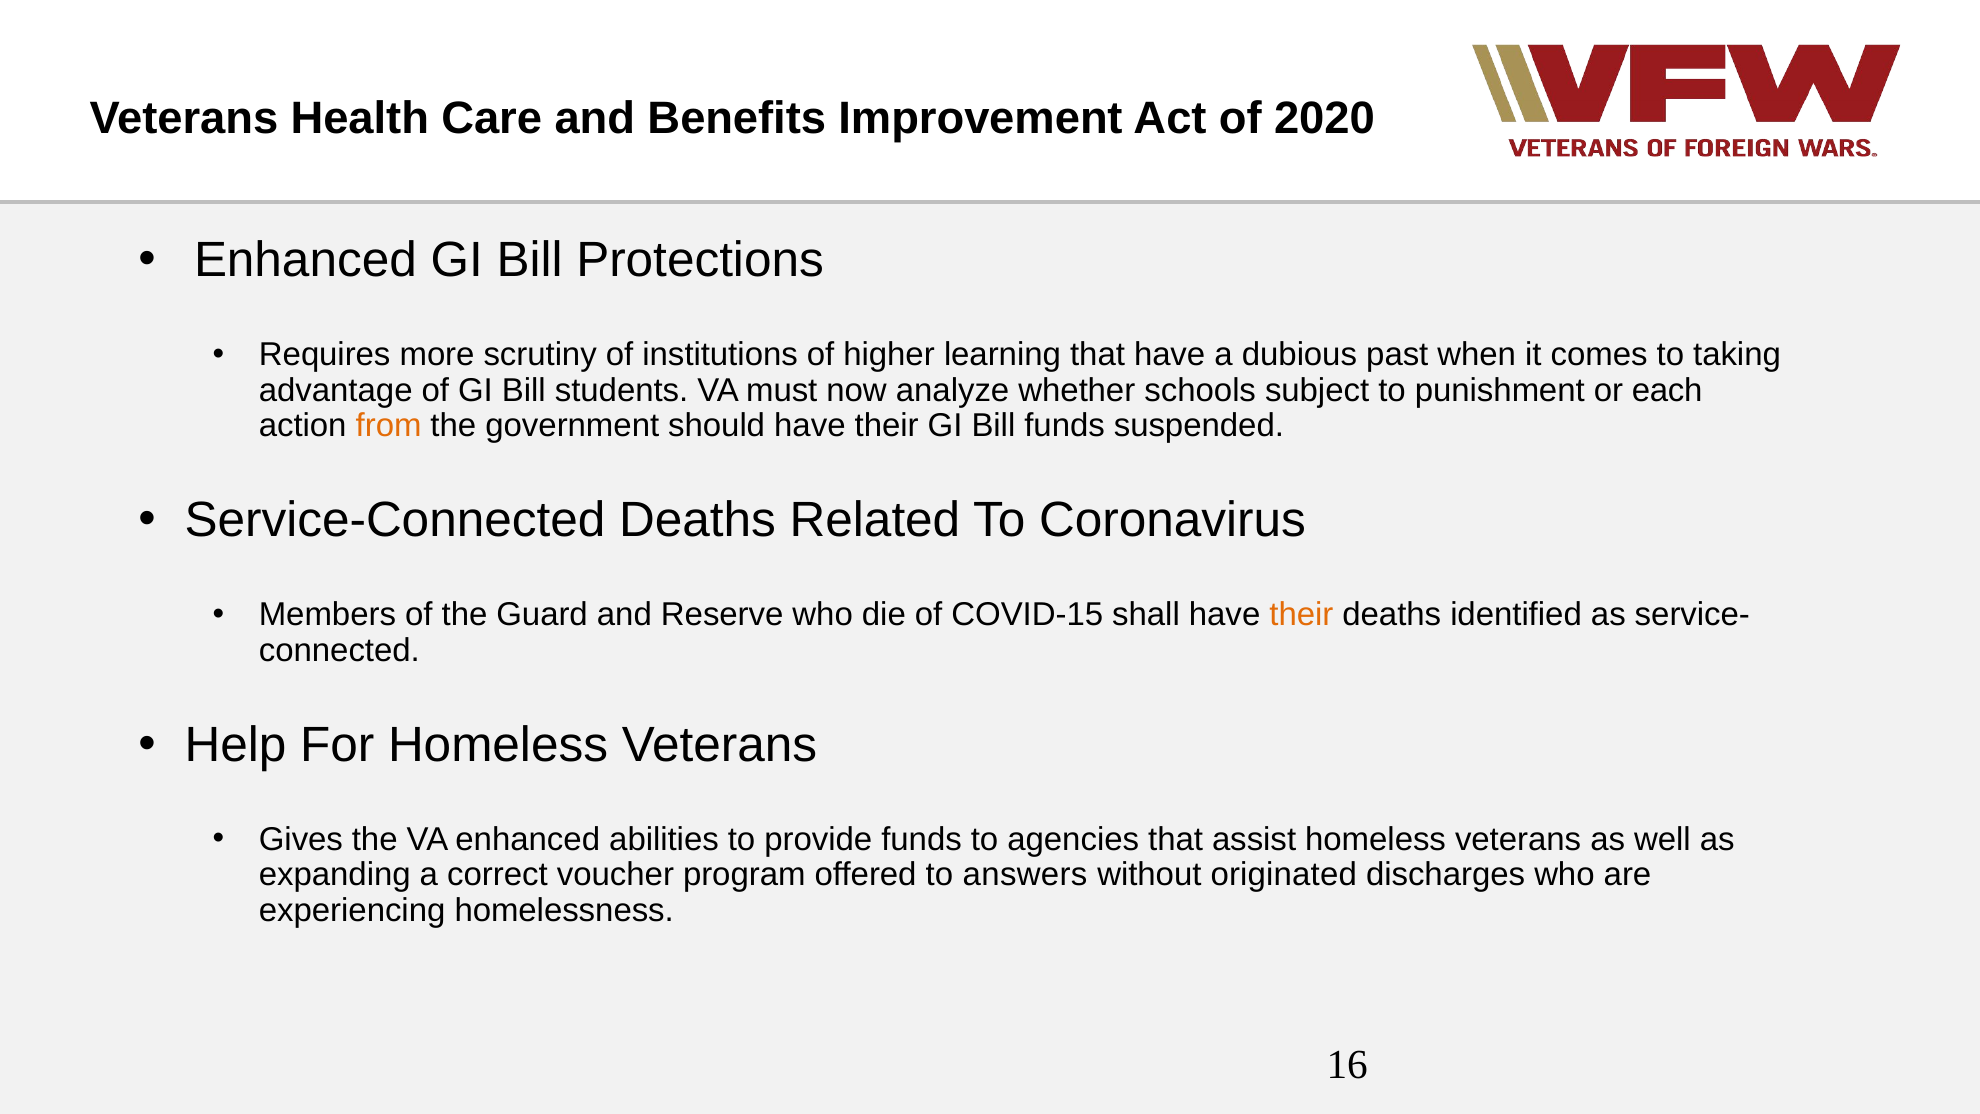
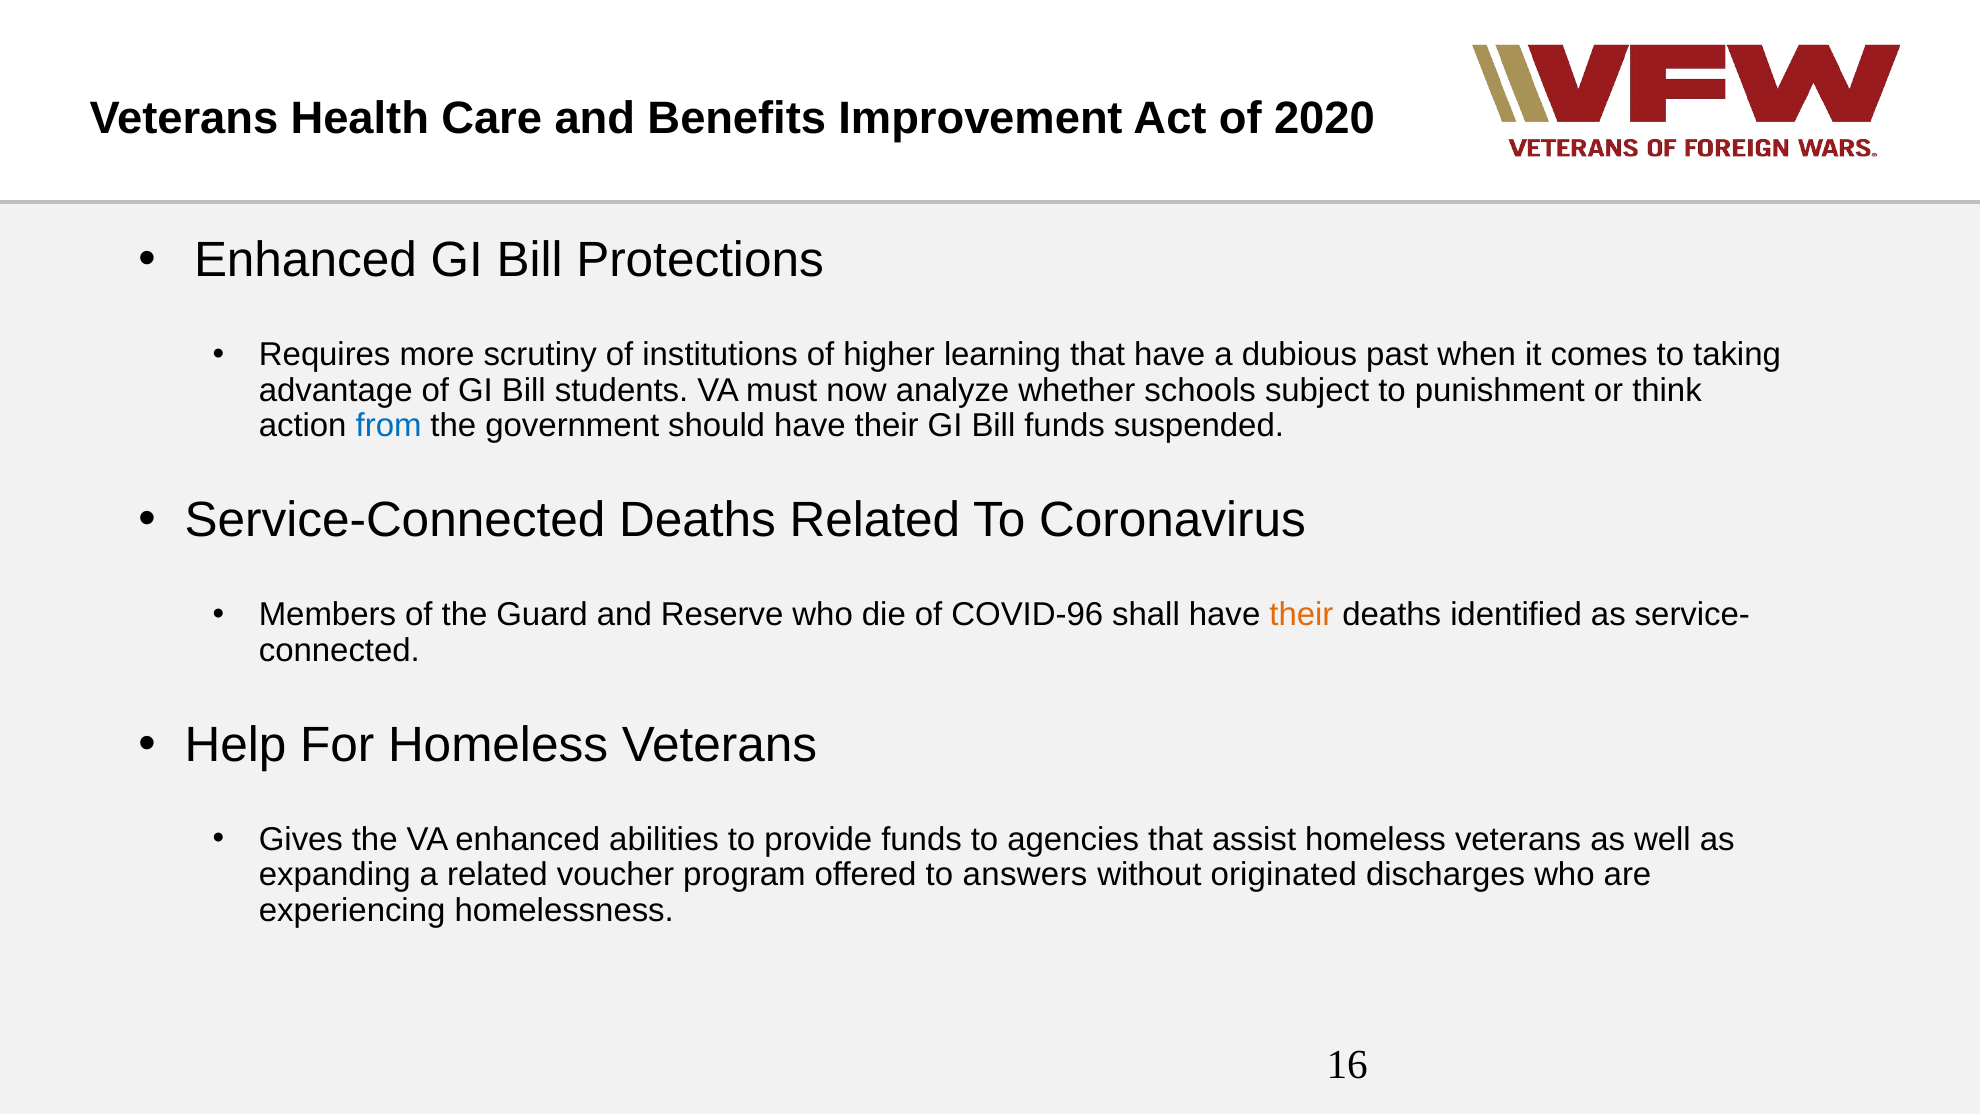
each: each -> think (1667, 390)
from colour: orange -> blue (389, 426)
COVID-15: COVID-15 -> COVID-96 (1027, 615)
a correct: correct -> related (497, 875)
